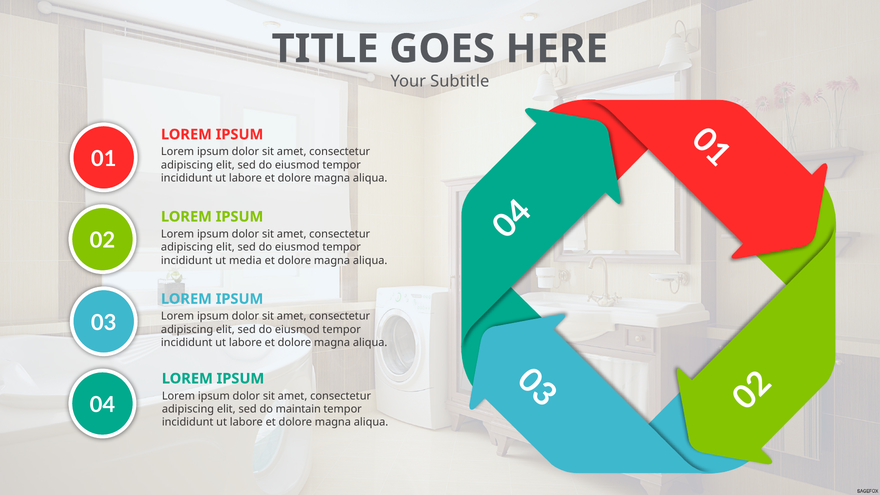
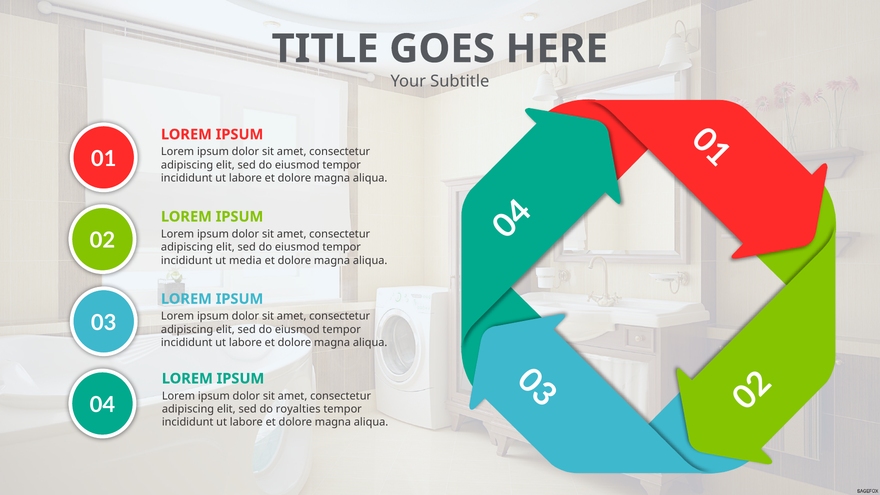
maintain: maintain -> royalties (298, 409)
